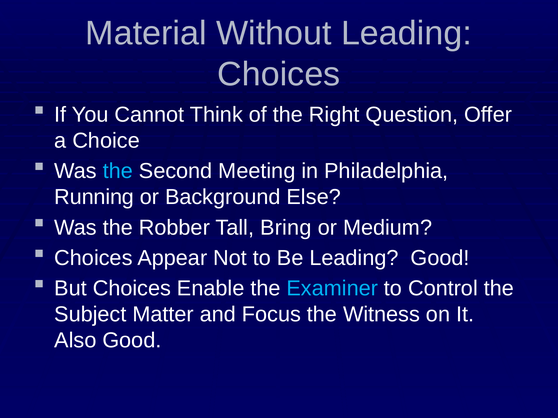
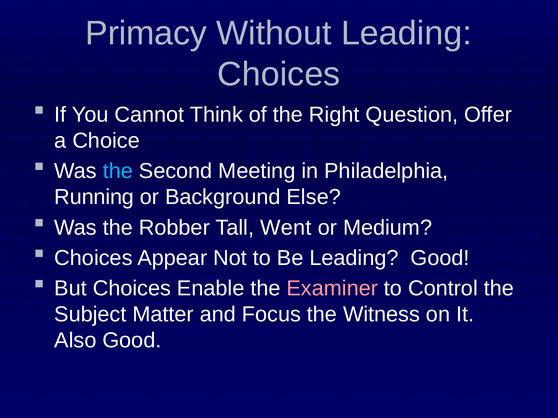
Material: Material -> Primacy (146, 33)
Bring: Bring -> Went (286, 228)
Examiner colour: light blue -> pink (332, 289)
